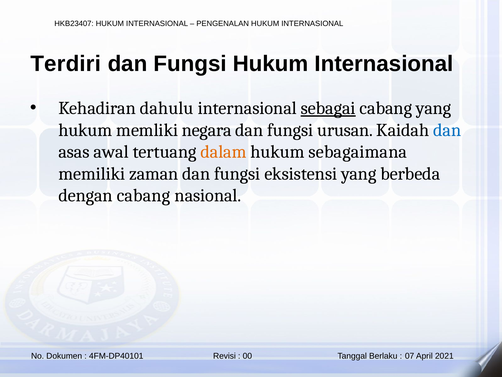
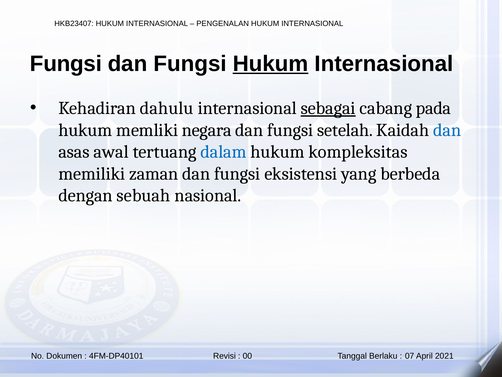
Terdiri: Terdiri -> Fungsi (66, 64)
Hukum underline: none -> present (271, 64)
cabang yang: yang -> pada (433, 108)
urusan: urusan -> setelah (345, 130)
dalam colour: orange -> blue (224, 152)
sebagaimana: sebagaimana -> kompleksitas (358, 152)
dengan cabang: cabang -> sebuah (144, 195)
